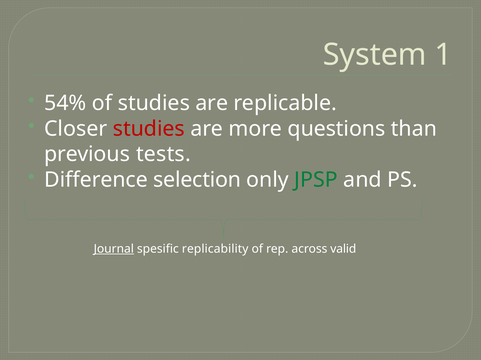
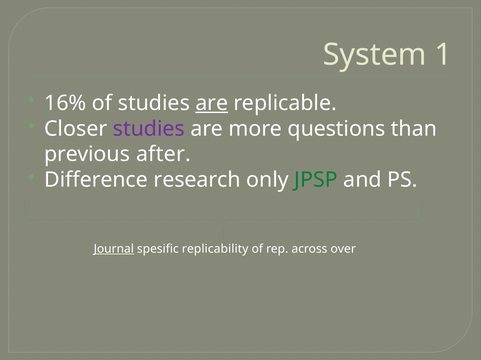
54%: 54% -> 16% (65, 103)
are underline: none -> present (212, 103)
studies colour: red -> purple (149, 129)
tests: tests -> after (163, 155)
selection: selection -> research (197, 180)
valid: valid -> over (343, 249)
